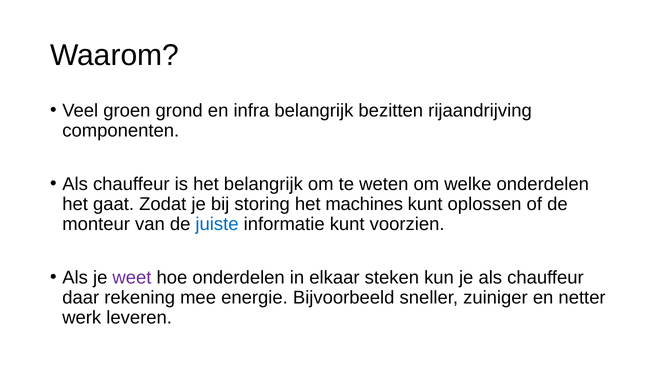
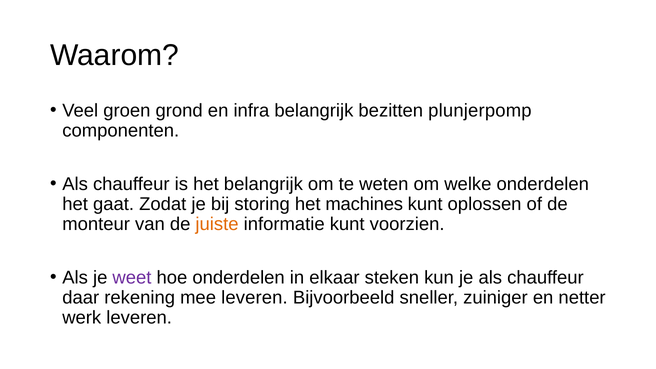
rijaandrijving: rijaandrijving -> plunjerpomp (480, 111)
juiste colour: blue -> orange (217, 224)
mee energie: energie -> leveren (254, 297)
